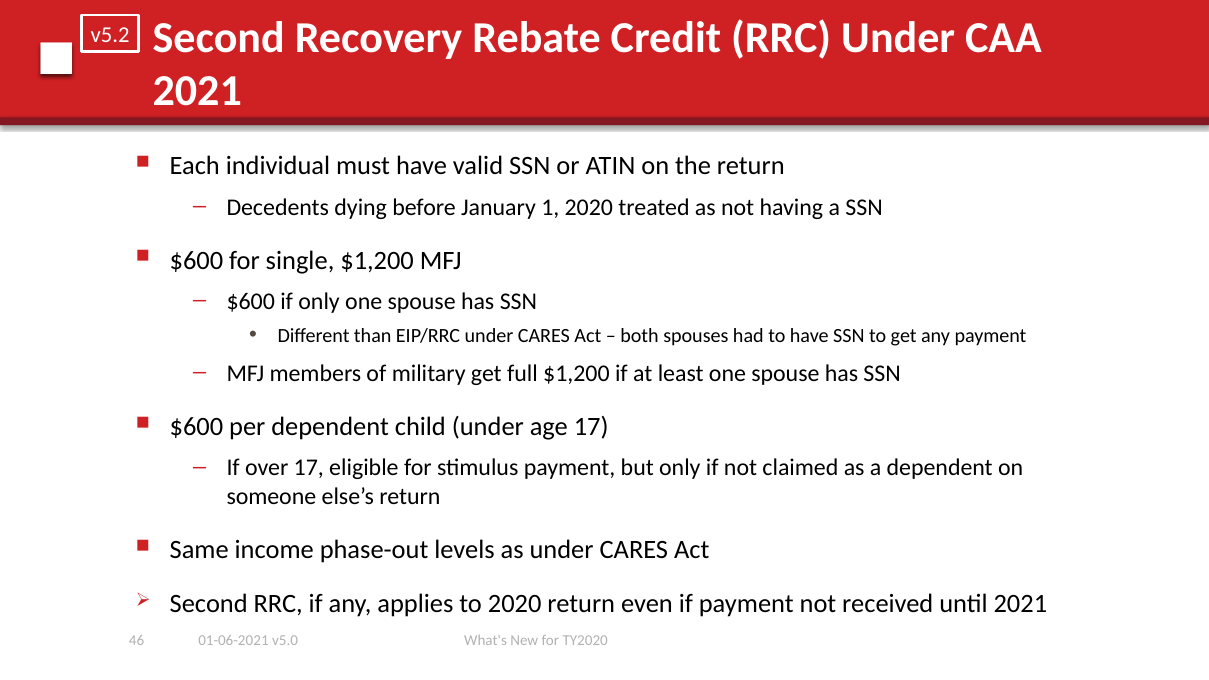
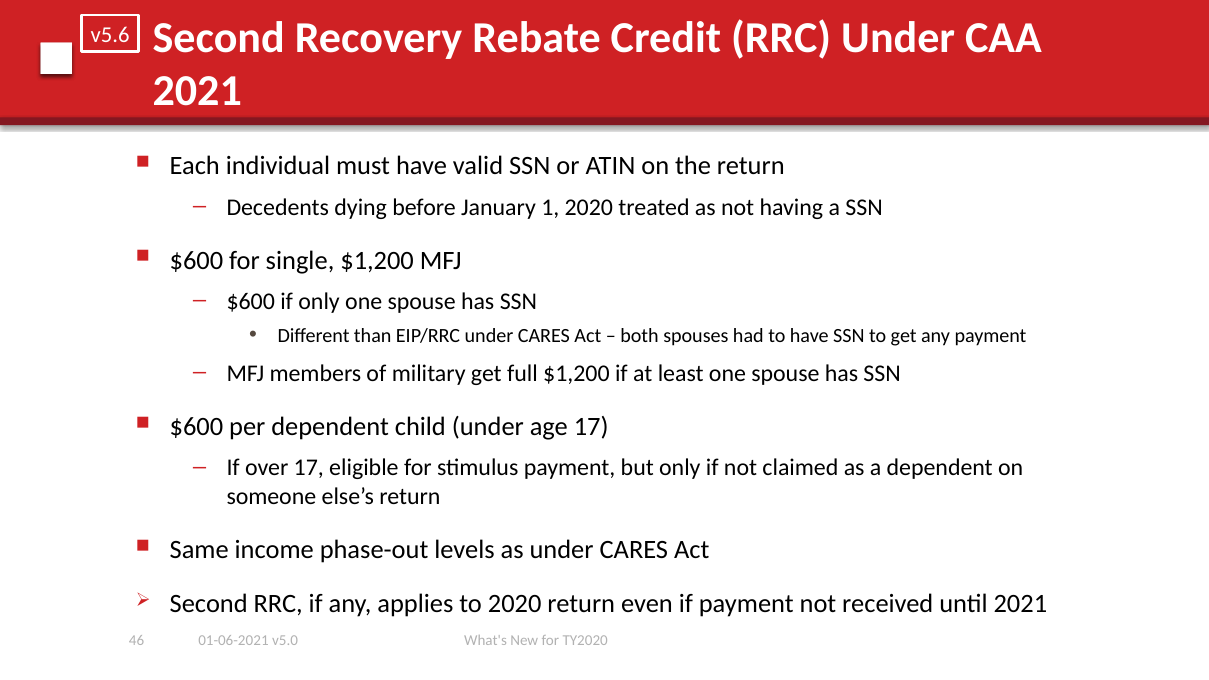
v5.2: v5.2 -> v5.6 (110, 35)
